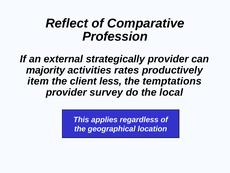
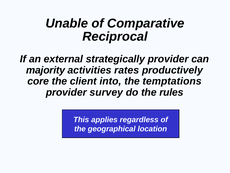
Reflect: Reflect -> Unable (67, 23)
Profession: Profession -> Reciprocal (115, 36)
item: item -> core (38, 81)
less: less -> into (111, 81)
local: local -> rules (171, 92)
